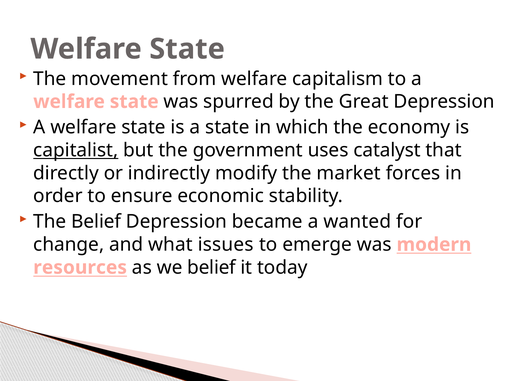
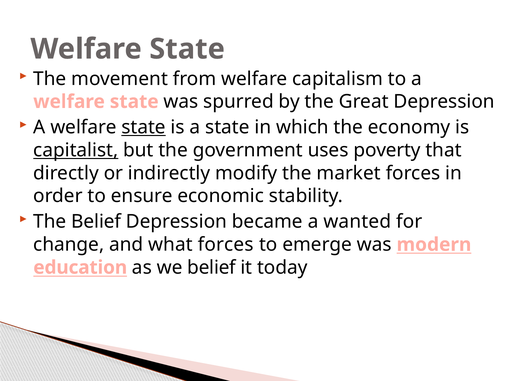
state underline: none -> present (144, 127)
catalyst: catalyst -> poverty (387, 150)
what issues: issues -> forces (226, 245)
resources: resources -> education (80, 267)
